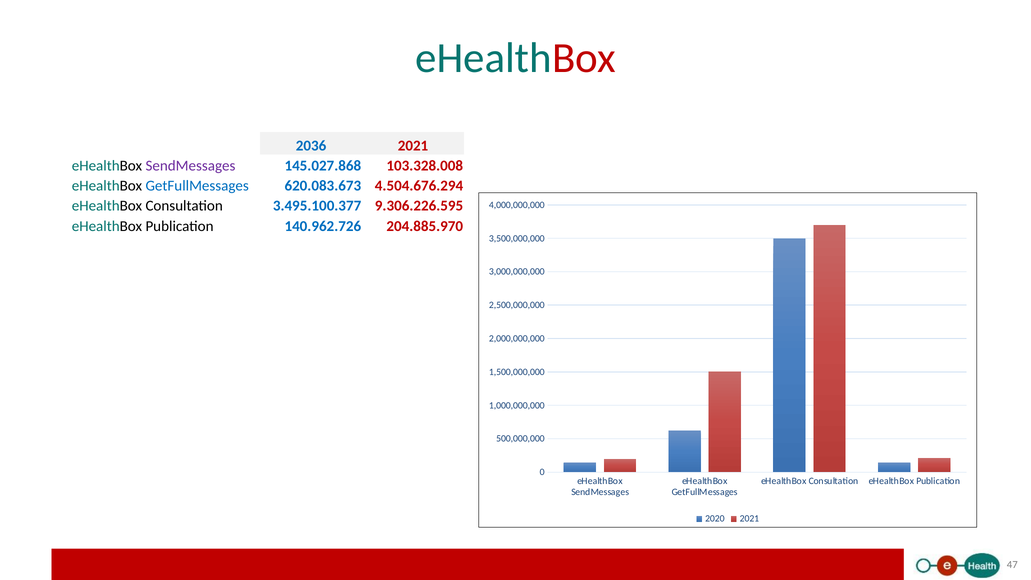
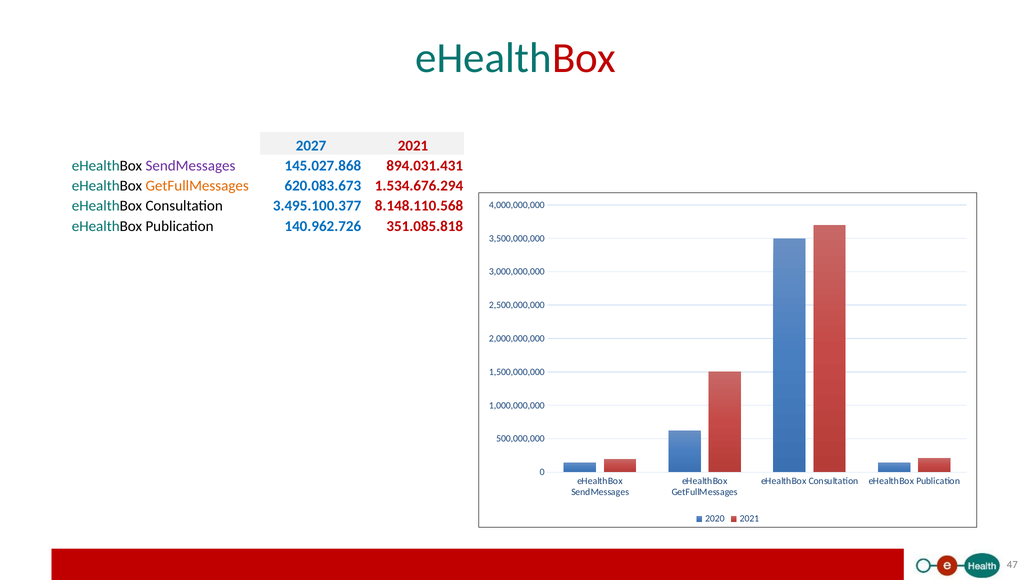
2036: 2036 -> 2027 (311, 146)
103.328.008: 103.328.008 -> 894.031.431 (425, 166)
GetFullMessages colour: blue -> orange (197, 186)
4.504.676.294: 4.504.676.294 -> 1.534.676.294 (419, 186)
9.306.226.595: 9.306.226.595 -> 8.148.110.568 (419, 206)
204.885.970: 204.885.970 -> 351.085.818 (425, 226)
